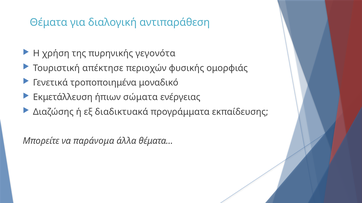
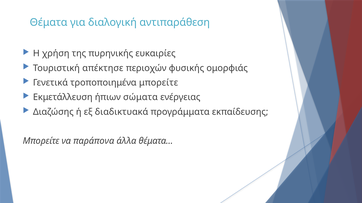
γεγονότα: γεγονότα -> ευκαιρίες (155, 54)
τροποποιημένα μοναδικό: μοναδικό -> μπορείτε (159, 83)
παράνομα: παράνομα -> παράπονα (94, 141)
